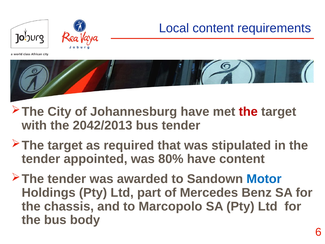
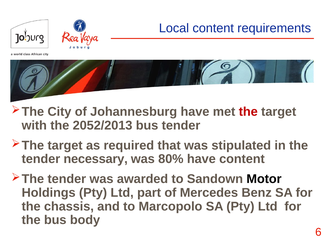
2042/2013: 2042/2013 -> 2052/2013 (103, 125)
appointed: appointed -> necessary (96, 159)
Motor colour: blue -> black (264, 179)
